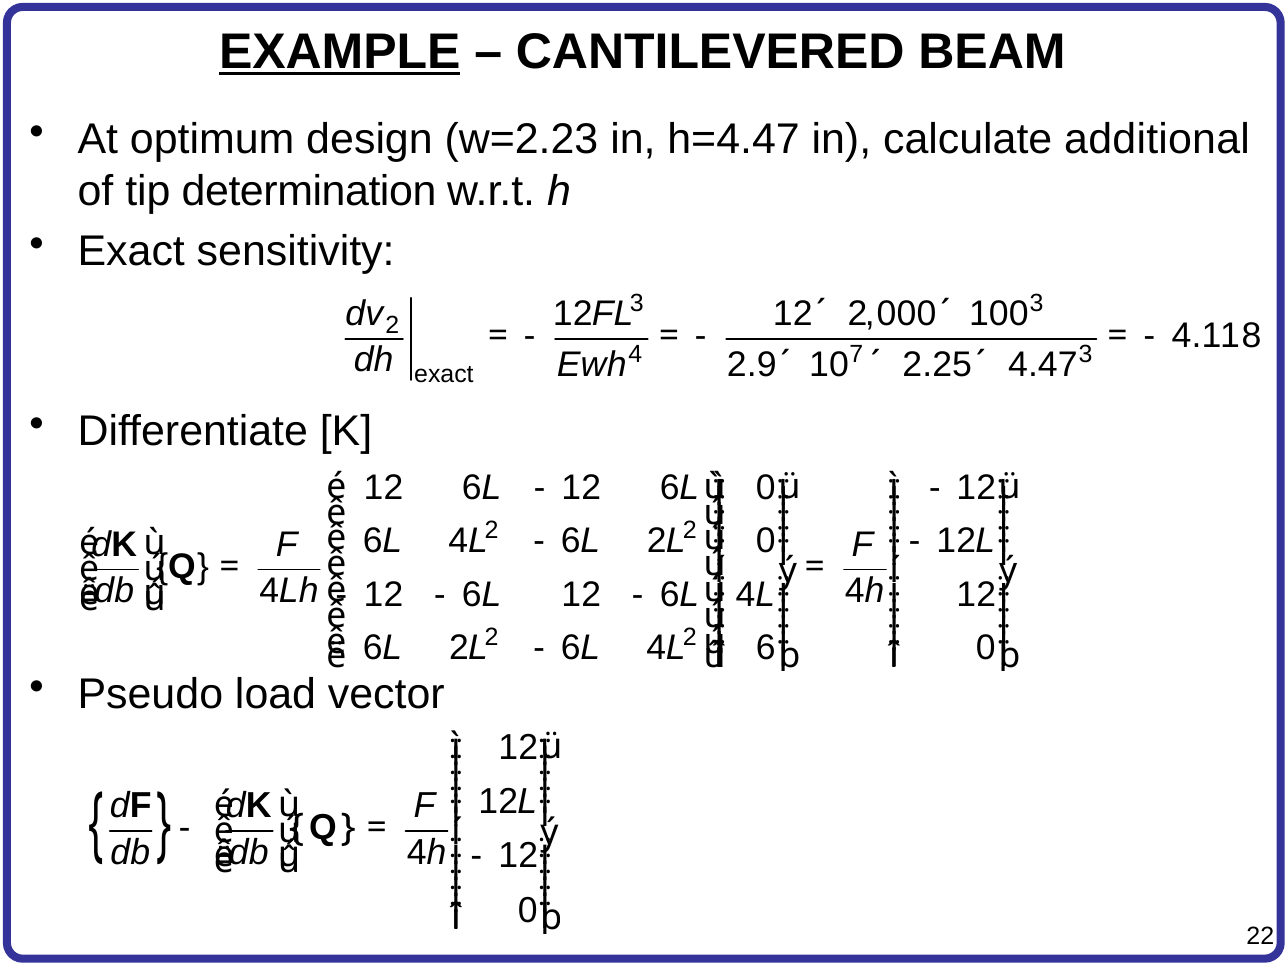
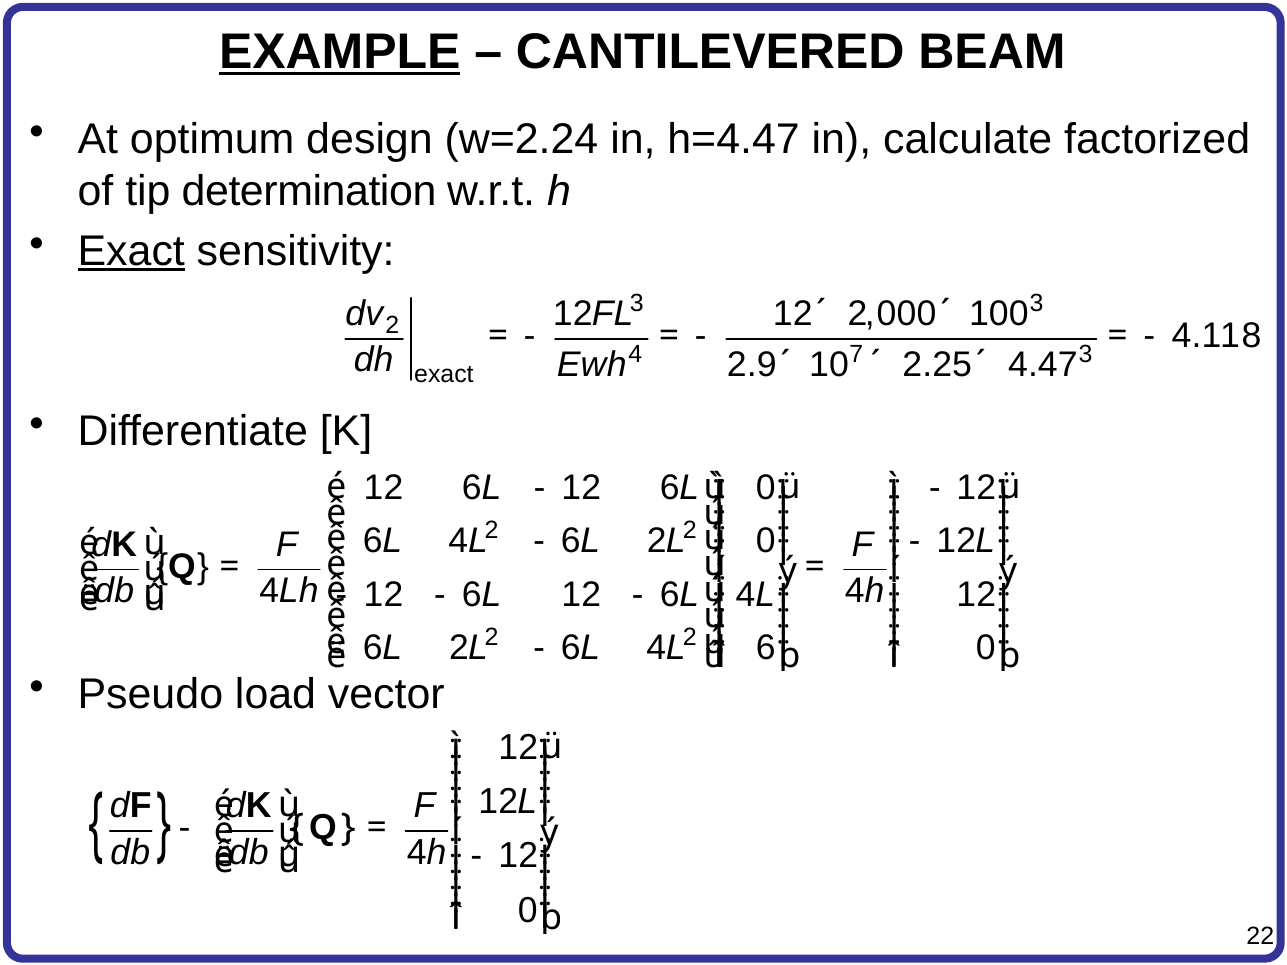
w=2.23: w=2.23 -> w=2.24 (521, 140)
additional: additional -> factorized (1157, 140)
Exact underline: none -> present (131, 251)
